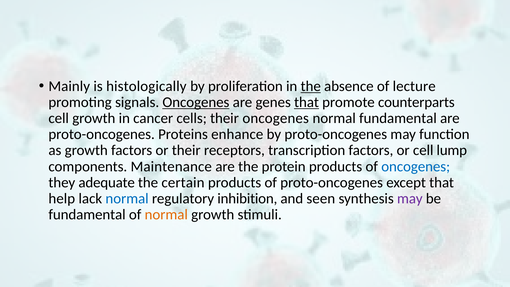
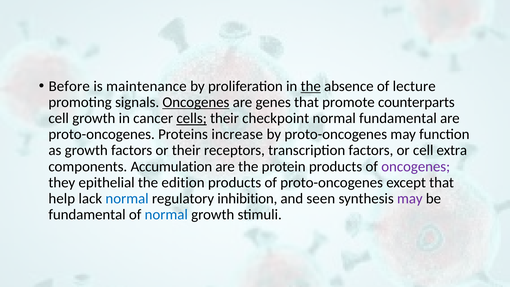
Mainly: Mainly -> Before (69, 86)
histologically: histologically -> maintenance (146, 86)
that underline: present -> none (307, 102)
cells underline: none -> present (192, 118)
their oncogenes: oncogenes -> checkpoint (276, 118)
enhance: enhance -> increase (237, 134)
lump: lump -> extra (452, 150)
Maintenance: Maintenance -> Accumulation (171, 166)
oncogenes colour: blue -> purple (416, 166)
adequate: adequate -> epithelial (107, 182)
certain: certain -> edition (183, 182)
normal colour: orange -> blue (166, 214)
